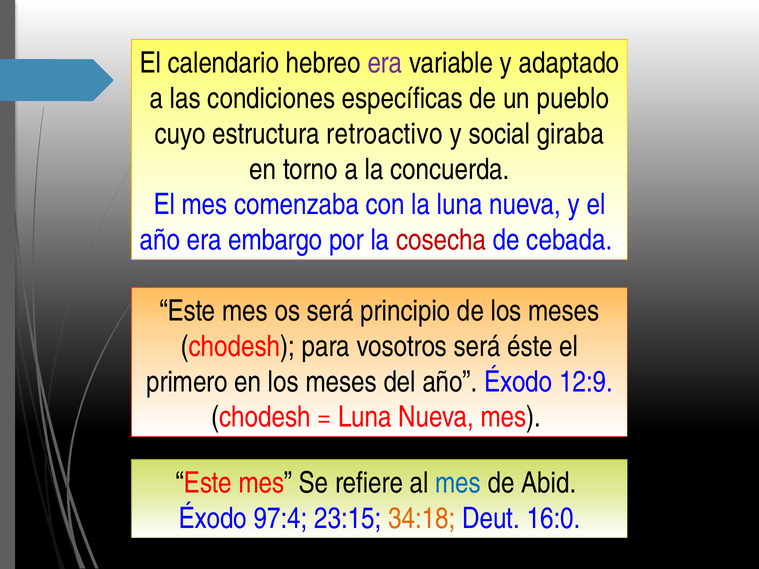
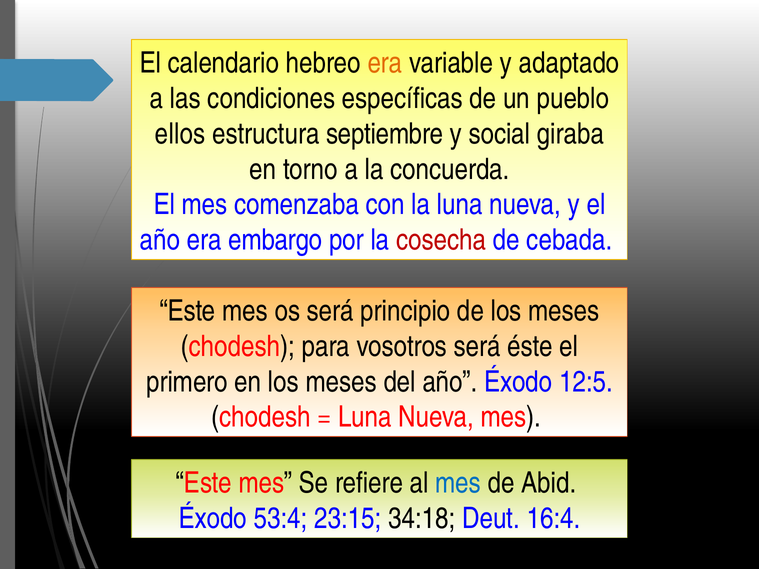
era colour: purple -> orange (385, 63)
cuyo: cuyo -> ellos (180, 134)
retroactivo: retroactivo -> septiembre (385, 134)
12:9: 12:9 -> 12:5 (586, 382)
97:4: 97:4 -> 53:4 (281, 519)
34:18 colour: orange -> black (422, 519)
16:0: 16:0 -> 16:4 (554, 519)
